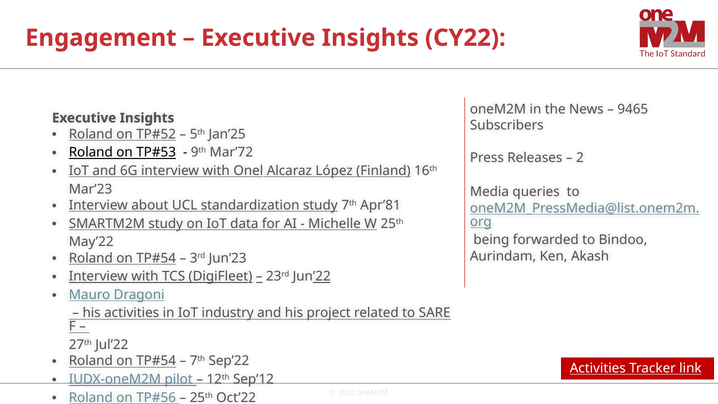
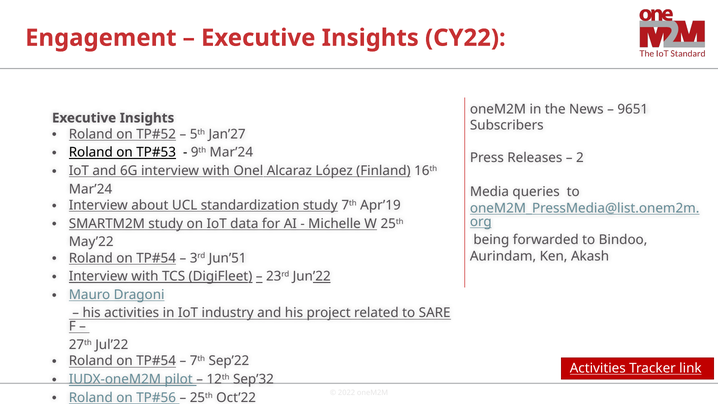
9465: 9465 -> 9651 (633, 109)
Jan’25: Jan’25 -> Jan’27 (227, 134)
9th Mar’72: Mar’72 -> Mar’24 (231, 152)
Mar’23: Mar’23 -> Mar’24 (91, 189)
Apr’81: Apr’81 -> Apr’19 (381, 205)
Jun’23: Jun’23 -> Jun’51 (228, 258)
Sep’12: Sep’12 -> Sep’32 (253, 379)
